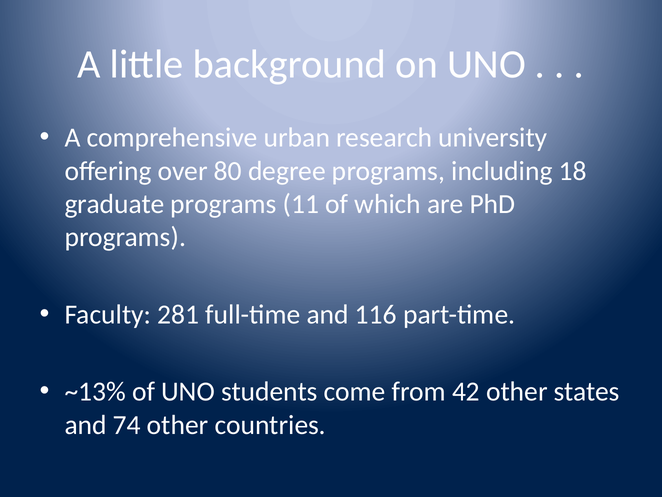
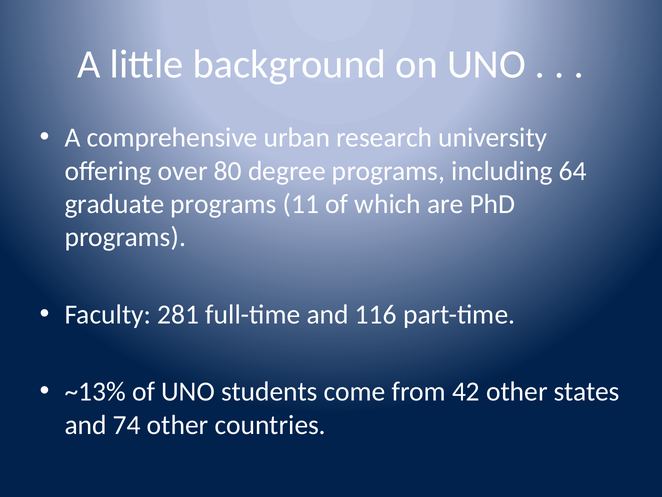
18: 18 -> 64 (573, 171)
